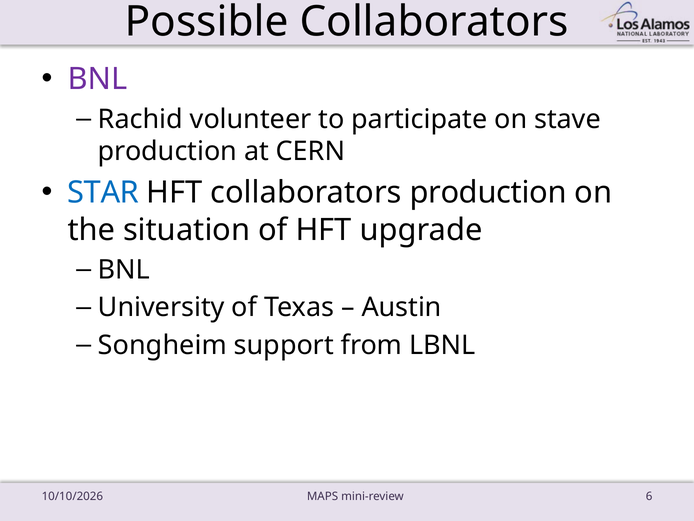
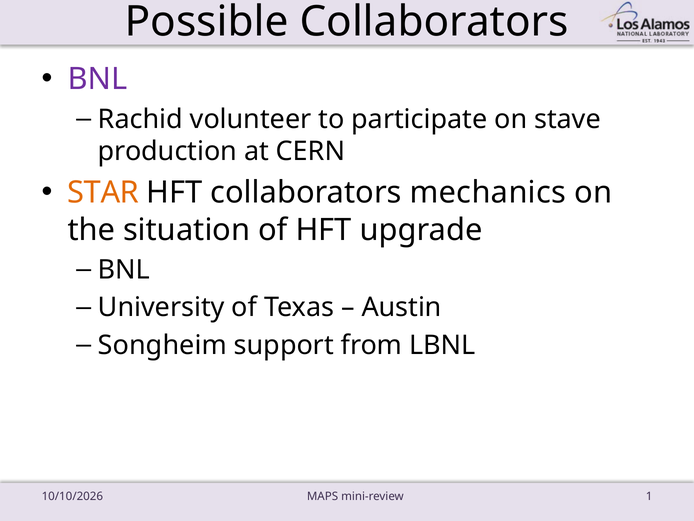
STAR colour: blue -> orange (103, 193)
collaborators production: production -> mechanics (488, 193)
6: 6 -> 1 (649, 496)
